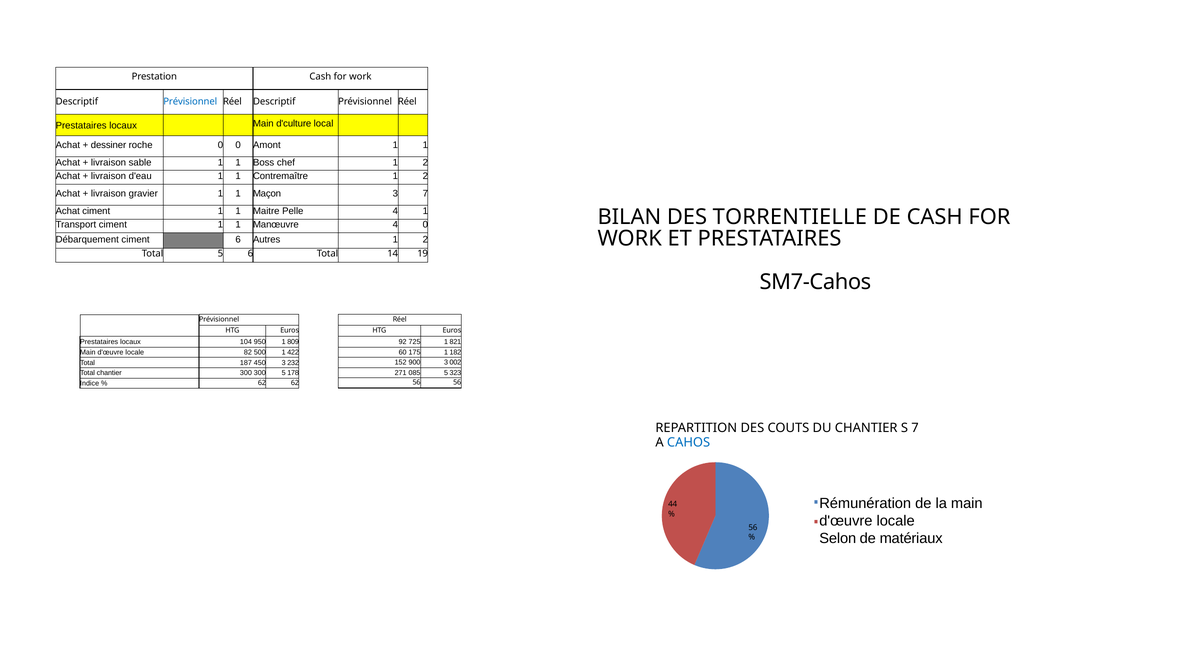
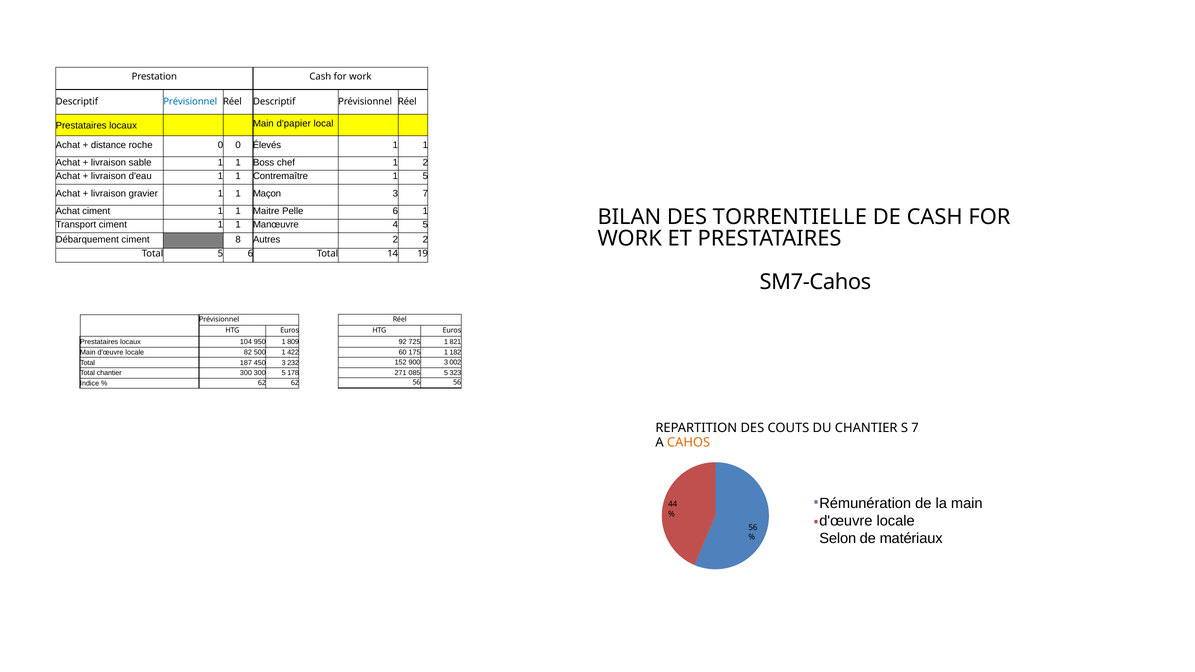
d'culture: d'culture -> d'papier (294, 124)
dessiner: dessiner -> distance (108, 145)
Amont: Amont -> Élevés (267, 145)
Contremaître 1 2: 2 -> 5 (425, 176)
Pelle 4: 4 -> 6 (395, 211)
4 0: 0 -> 5 (425, 225)
ciment 6: 6 -> 8 (238, 240)
Autres 1: 1 -> 2 (395, 240)
CAHOS colour: blue -> orange (689, 443)
